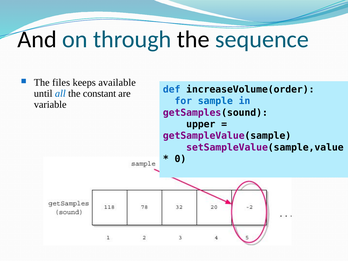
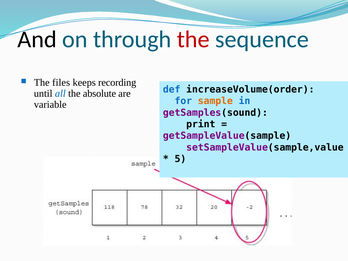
the colour: black -> red (193, 39)
available: available -> recording (117, 83)
constant: constant -> absolute (99, 93)
sample colour: blue -> orange (215, 101)
upper: upper -> print (201, 124)
0: 0 -> 5 (180, 159)
